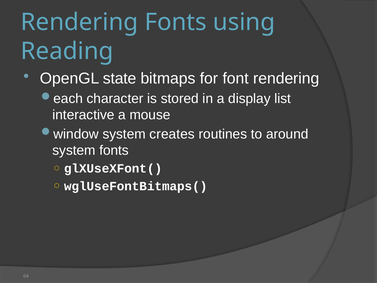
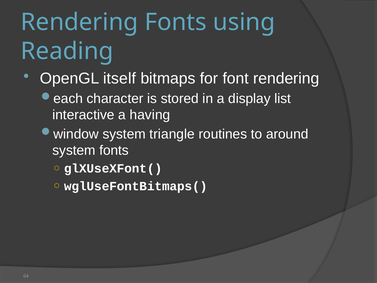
state: state -> itself (120, 78)
mouse: mouse -> having (150, 115)
creates: creates -> triangle (172, 134)
